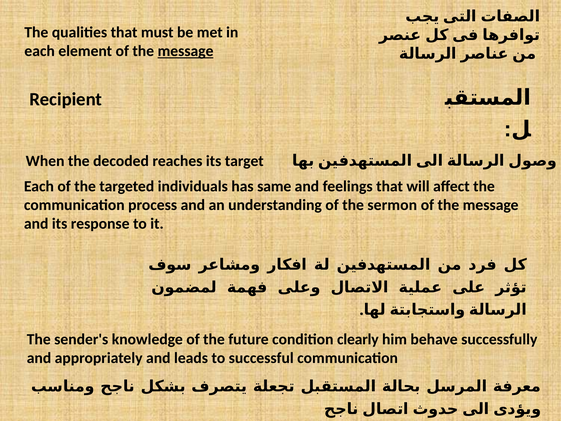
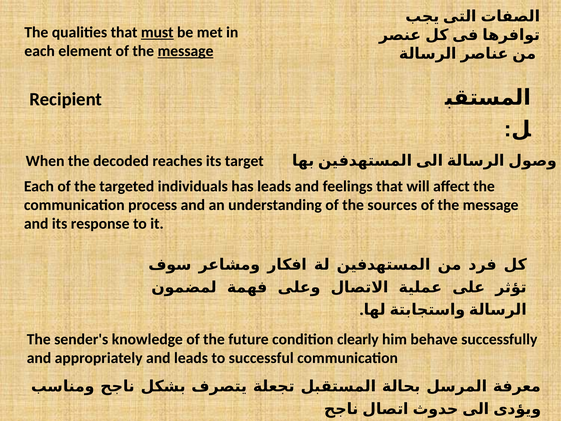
must underline: none -> present (157, 32)
has same: same -> leads (274, 186)
sermon: sermon -> sources (392, 205)
